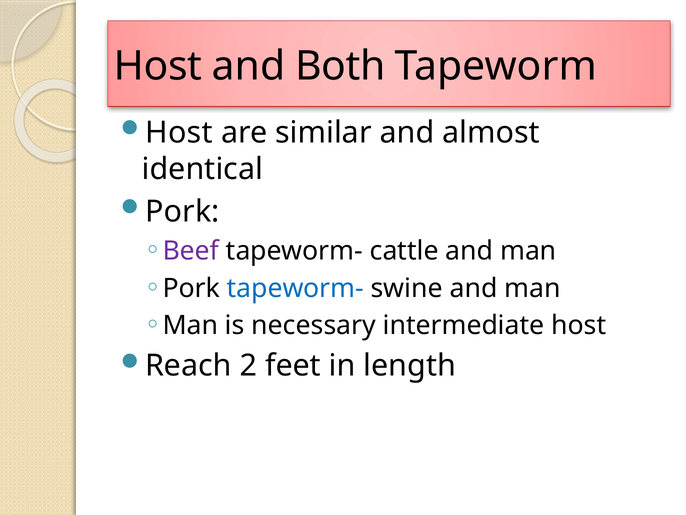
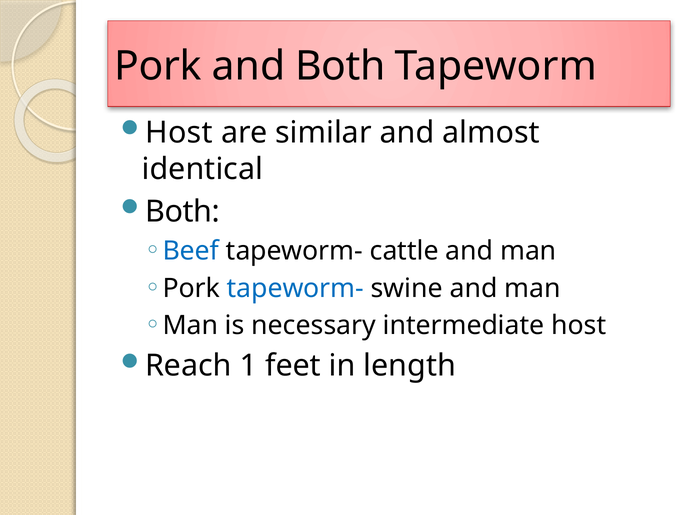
Host: Host -> Pork (158, 66)
Pork: Pork -> Both (183, 211)
Beef colour: purple -> blue (191, 251)
2: 2 -> 1 (248, 366)
